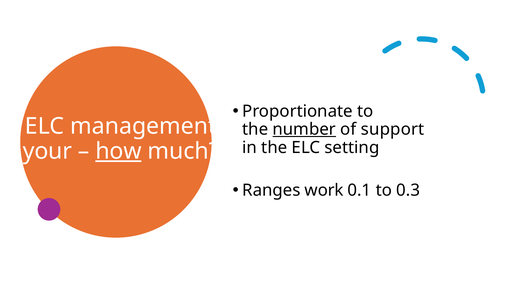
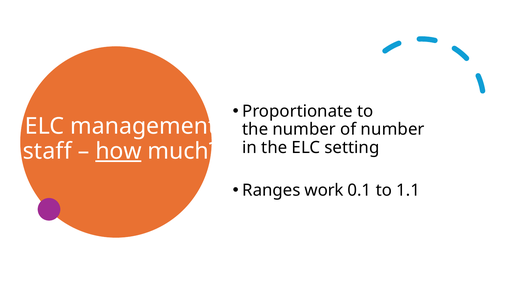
number underline: present -> none (304, 129)
of support: support -> number (393, 129)
your: your -> staff (47, 151)
0.3: 0.3 -> 1.1 (408, 190)
